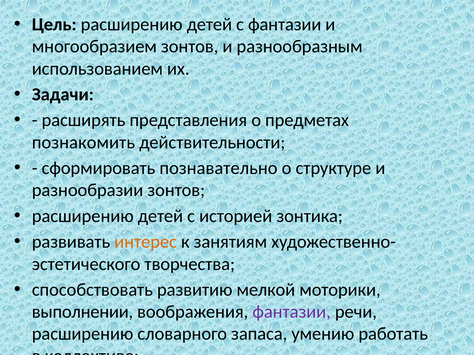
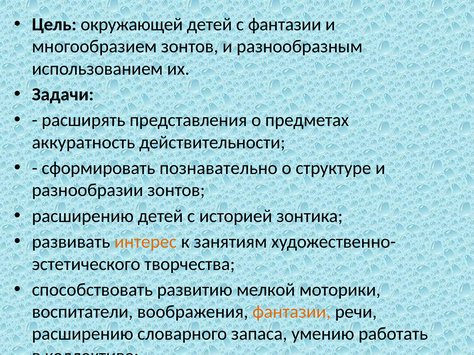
Цель расширению: расширению -> окружающей (132, 25)
познакомить: познакомить -> аккуратность (83, 143)
выполнении: выполнении -> воспитатели (82, 312)
фантазии colour: purple -> orange (292, 312)
